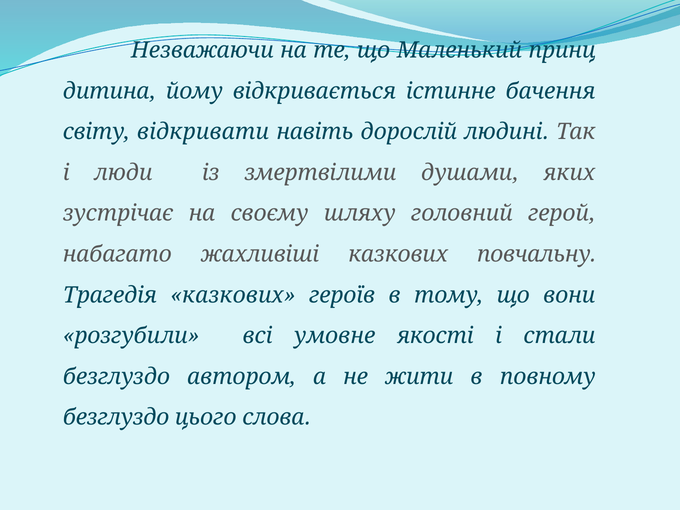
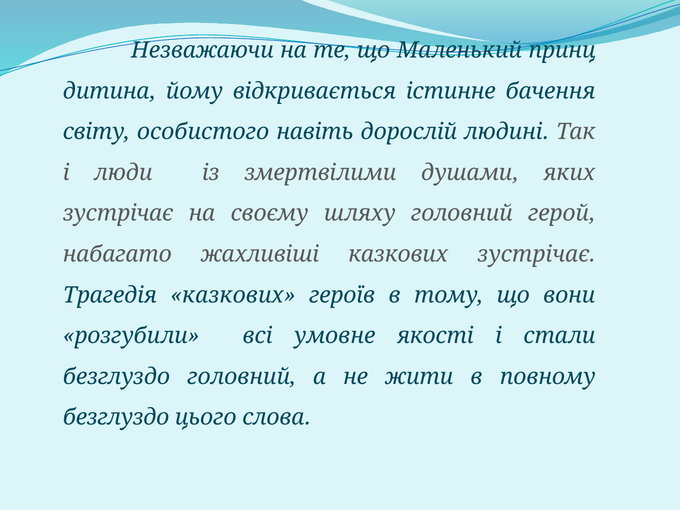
відкривати: відкривати -> особистого (203, 132)
казкових повчальну: повчальну -> зустрічає (536, 254)
безглуздо автором: автором -> головний (242, 377)
